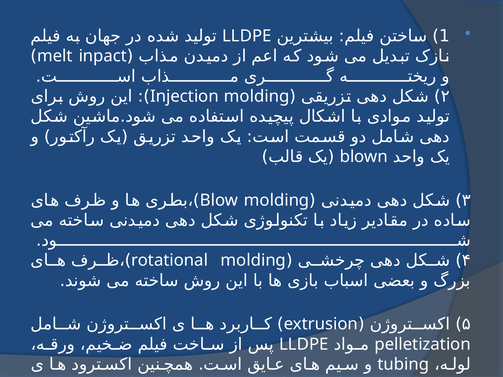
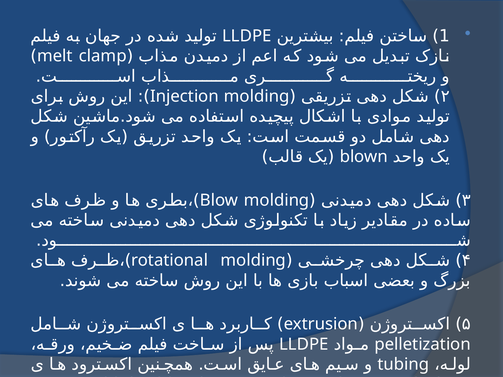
inpact: inpact -> clamp (103, 56)
